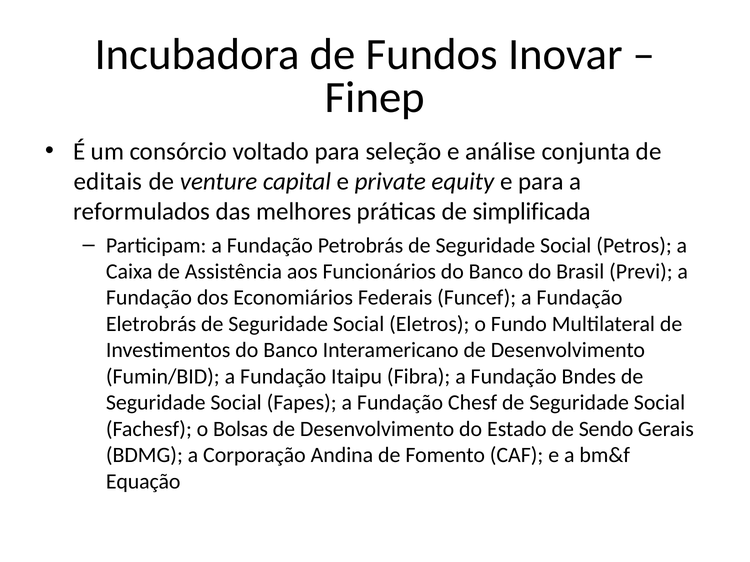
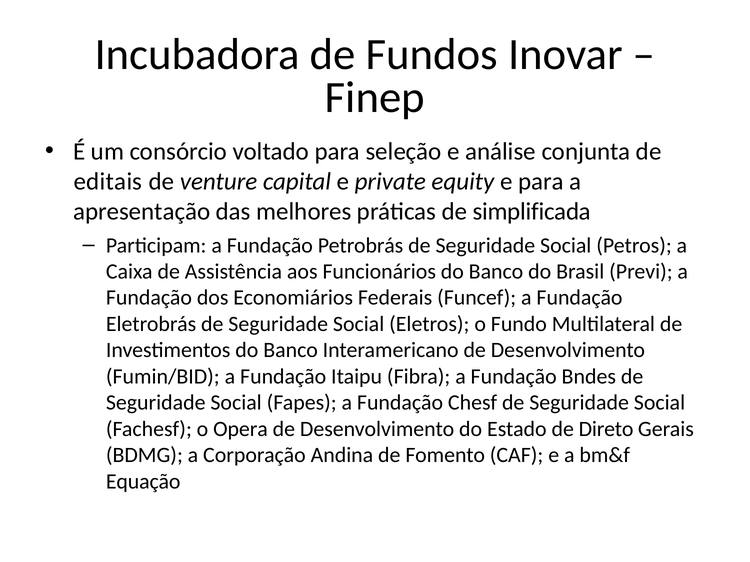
reformulados: reformulados -> apresentação (142, 212)
Bolsas: Bolsas -> Opera (240, 429)
Sendo: Sendo -> Direto (606, 429)
